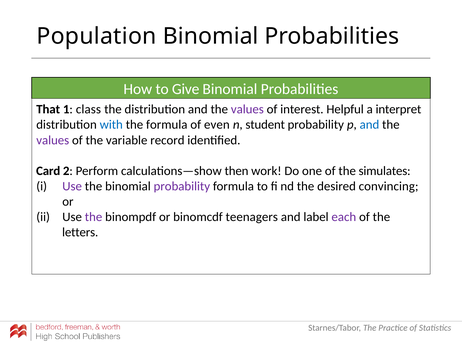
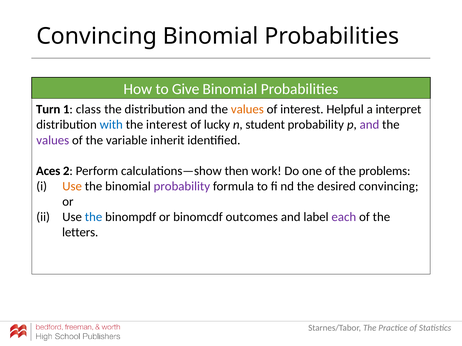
Population: Population -> Convincing (97, 36)
That: That -> Turn (48, 110)
values colour: purple -> orange (247, 110)
the formula: formula -> interest (167, 125)
even: even -> lucky (217, 125)
and colour: blue -> purple (369, 125)
record: record -> inherit (167, 140)
Card: Card -> Aces (48, 171)
simulates: simulates -> problems (385, 171)
Use colour: purple -> orange (72, 187)
the colour: purple -> blue (94, 217)
teenagers: teenagers -> outcomes (252, 217)
